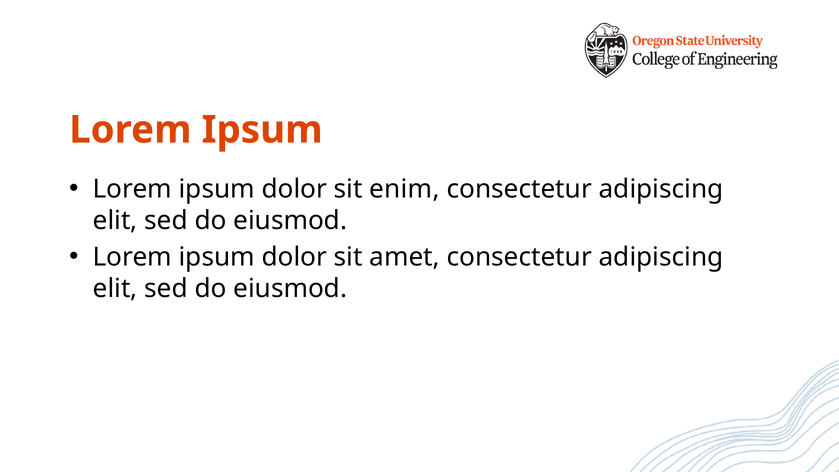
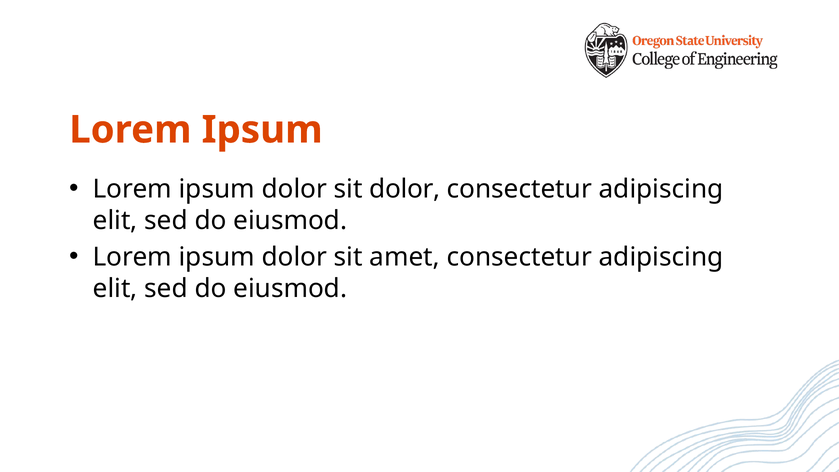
sit enim: enim -> dolor (405, 189)
